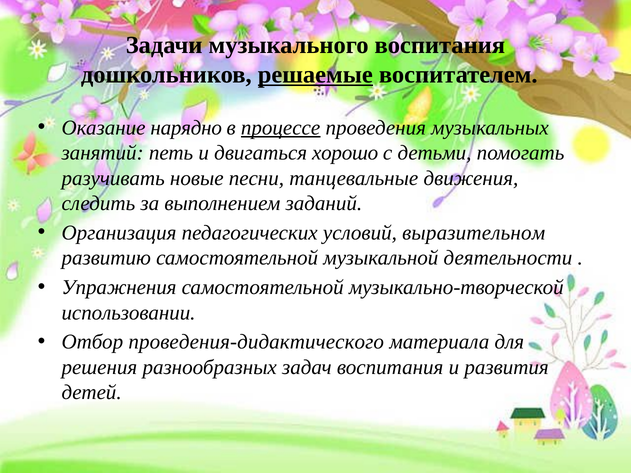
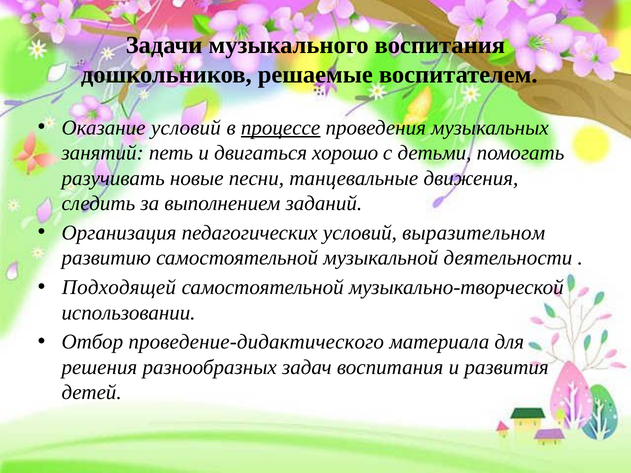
решаемые underline: present -> none (315, 75)
Оказание нарядно: нарядно -> условий (186, 128)
Упражнения: Упражнения -> Подходящей (119, 288)
проведения-дидактического: проведения-дидактического -> проведение-дидактического (256, 342)
